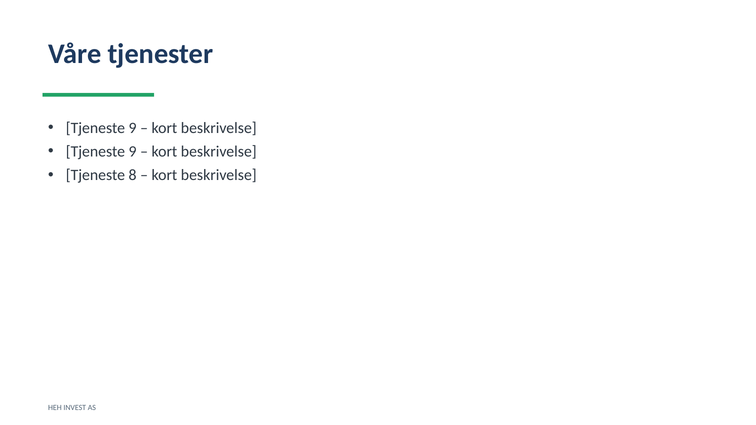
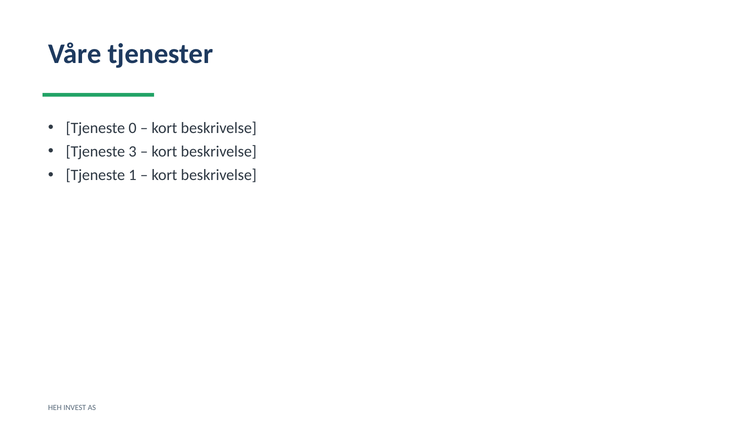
9: 9 -> 0 (133, 128)
9: 9 -> 3 (133, 152)
8: 8 -> 1 (133, 175)
